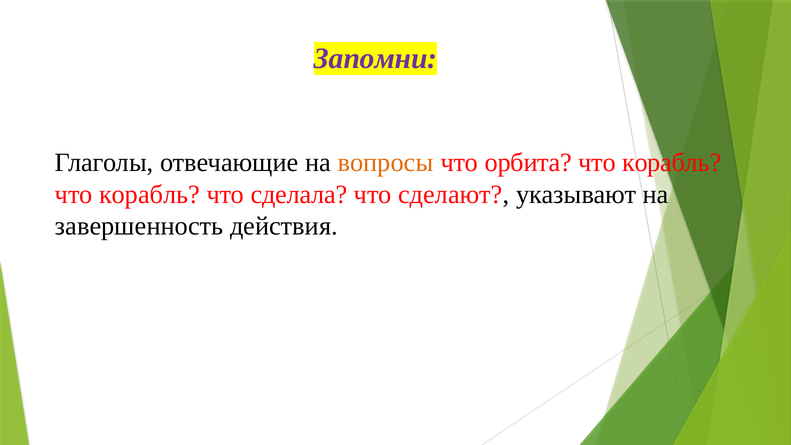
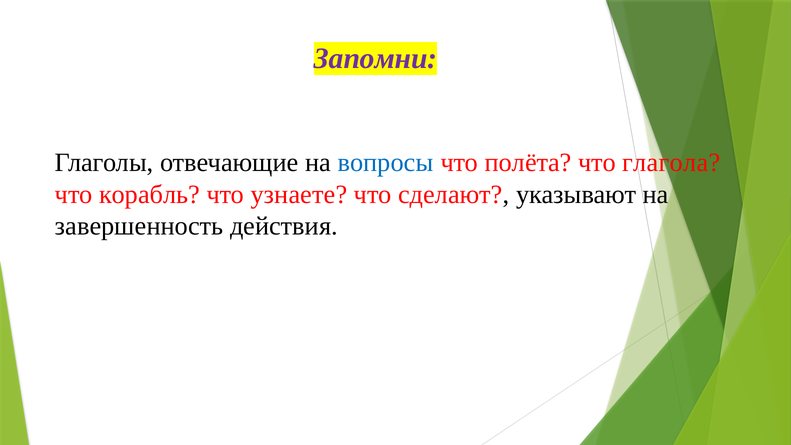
вопросы colour: orange -> blue (385, 163)
орбита: орбита -> полёта (528, 163)
корабль: корабль -> глагола (671, 163)
сделала: сделала -> узнаете (299, 194)
